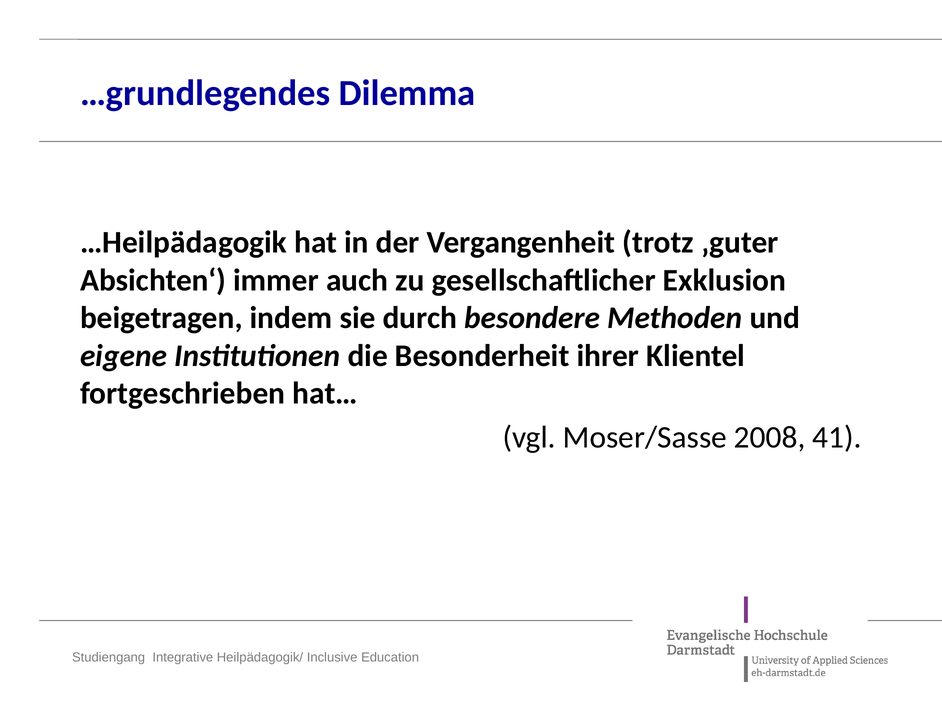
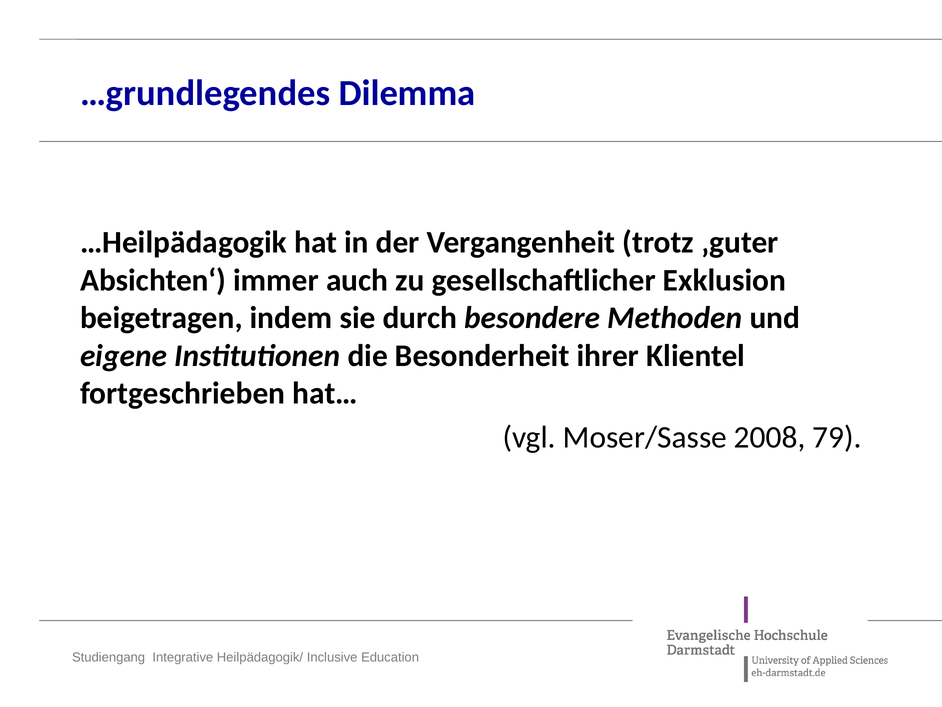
41: 41 -> 79 (837, 437)
